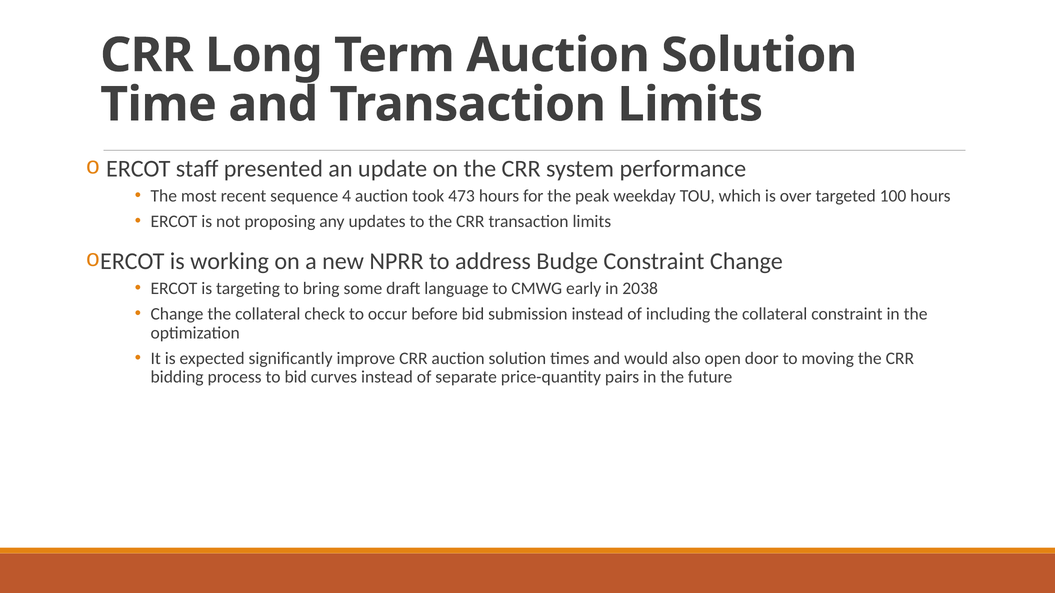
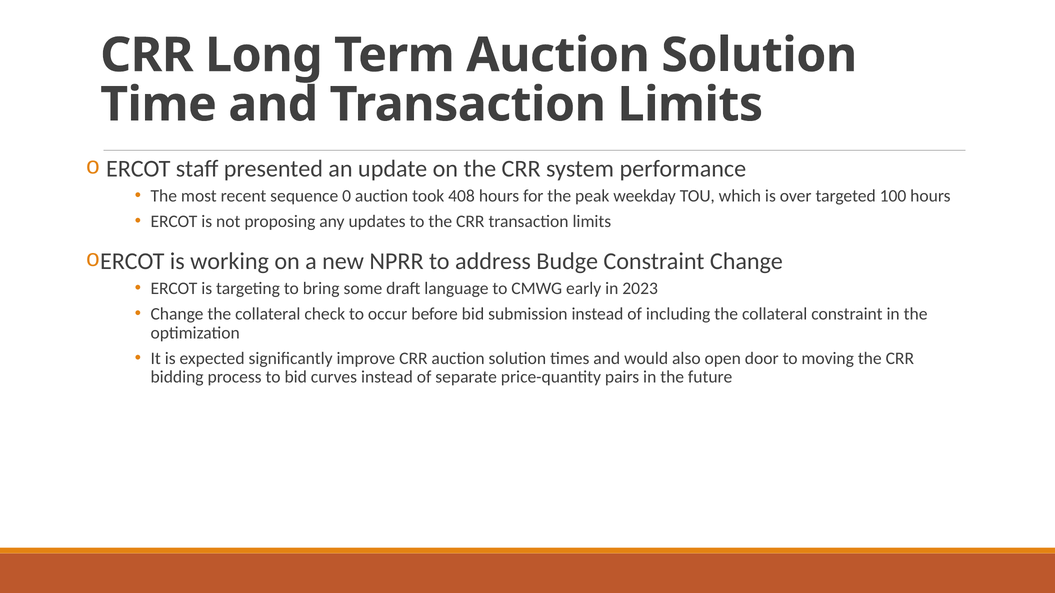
4: 4 -> 0 (347, 196)
473: 473 -> 408 (462, 196)
2038: 2038 -> 2023 (640, 288)
